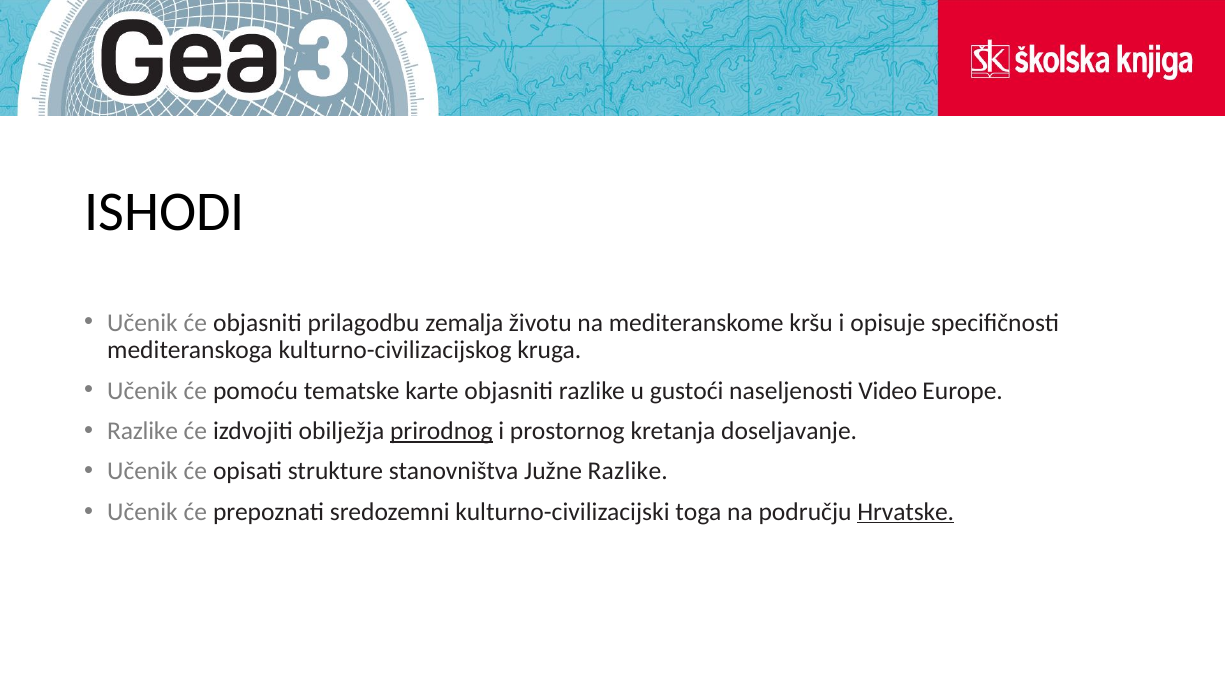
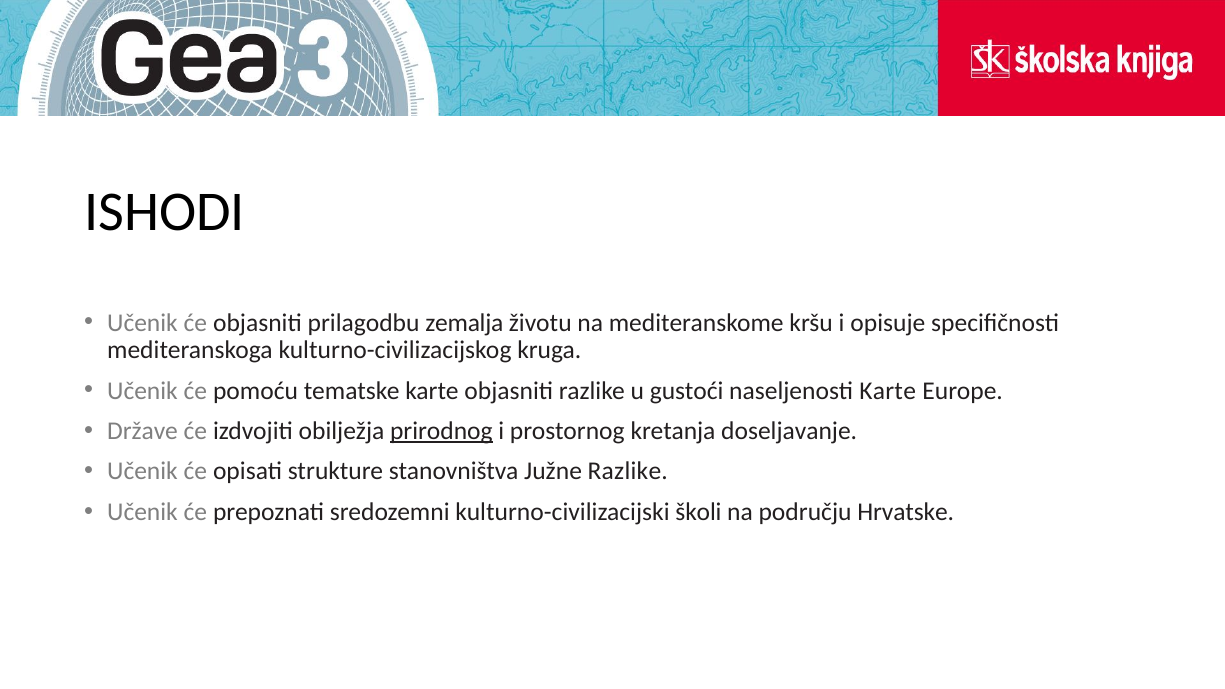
naseljenosti Video: Video -> Karte (888, 391)
Razlike: Razlike -> Države (143, 431)
toga: toga -> školi (699, 512)
Hrvatske underline: present -> none (906, 512)
